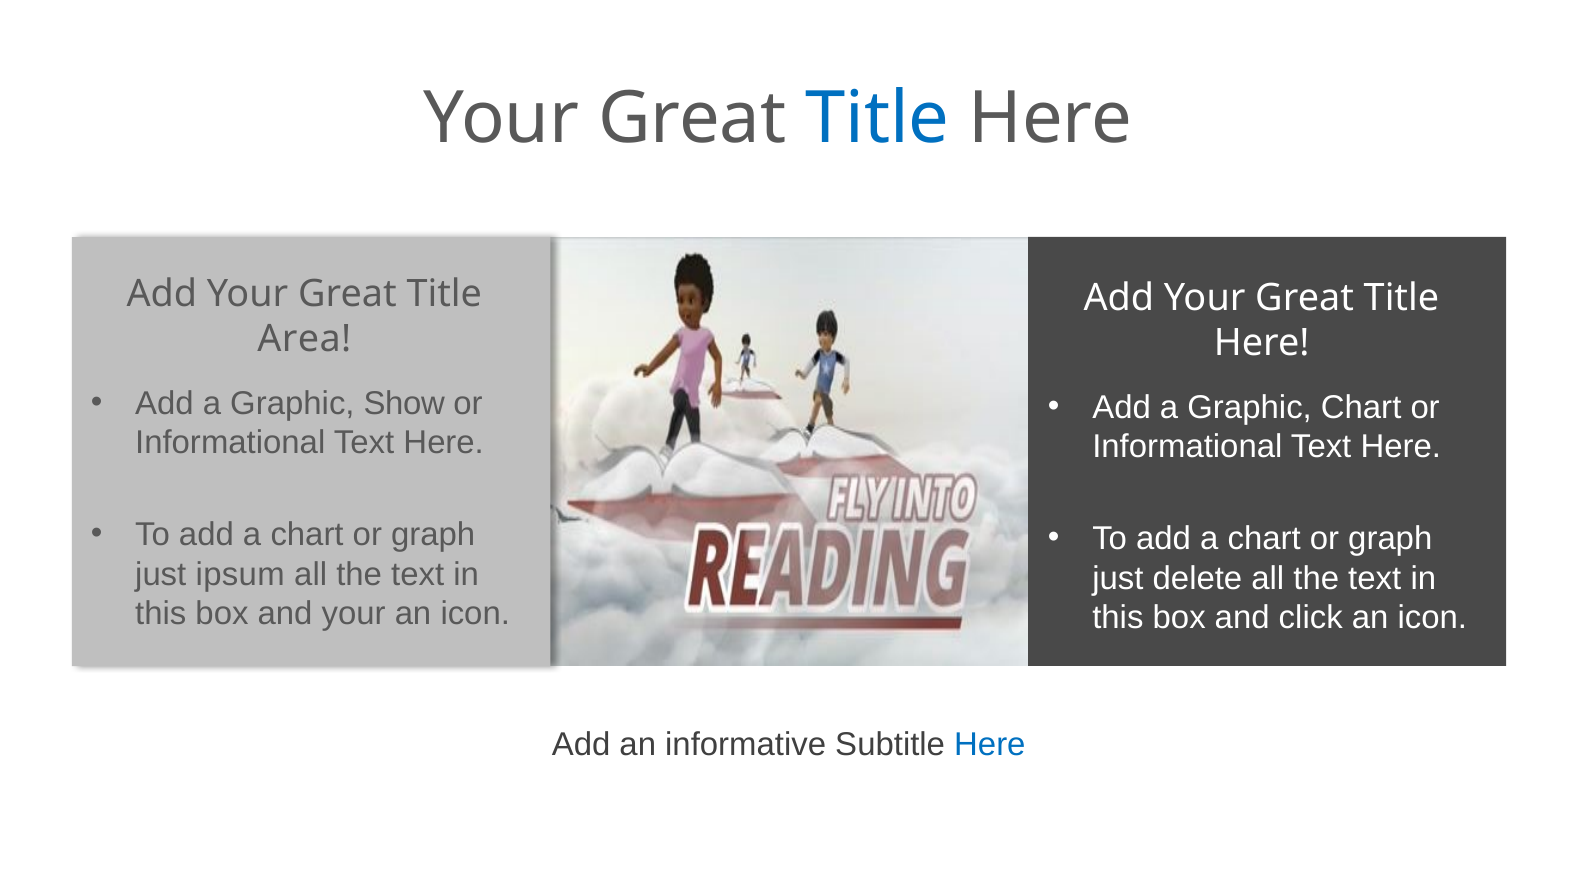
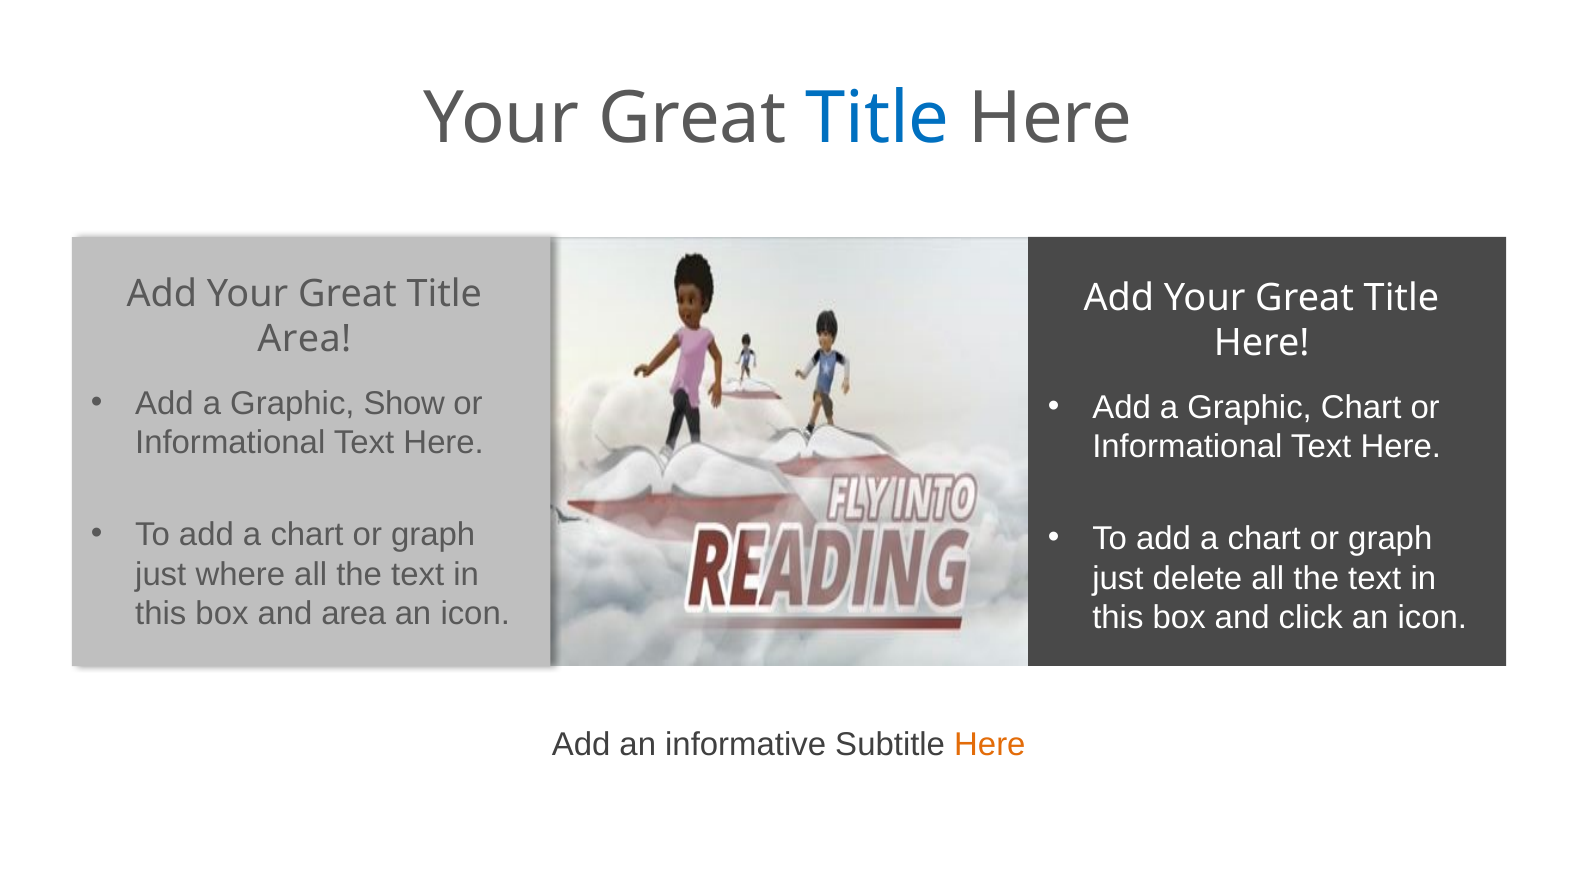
ipsum: ipsum -> where (240, 574)
and your: your -> area (354, 614)
Here colour: blue -> orange (990, 745)
